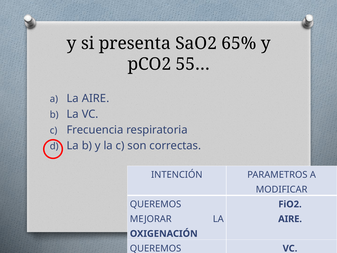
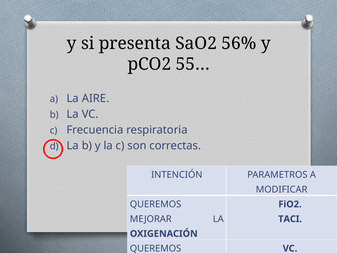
65%: 65% -> 56% (239, 43)
AIRE: AIRE -> TACI (290, 219)
